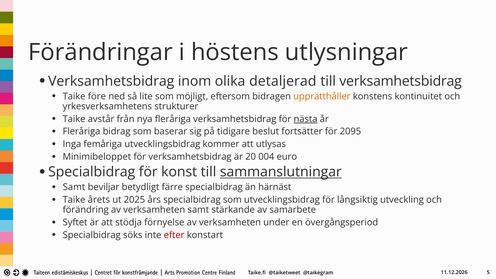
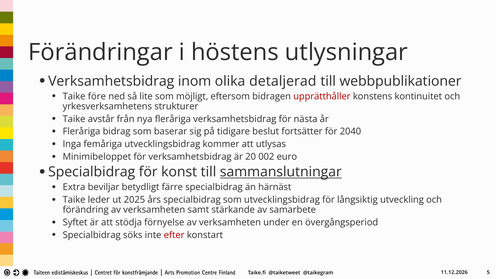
till verksamhetsbidrag: verksamhetsbidrag -> webbpublikationer (401, 81)
upprätthåller colour: orange -> red (322, 96)
nästa underline: present -> none (306, 119)
2095: 2095 -> 2040 (350, 132)
004: 004 -> 002 (266, 157)
Samt: Samt -> Extra (74, 187)
årets: årets -> leder (99, 200)
